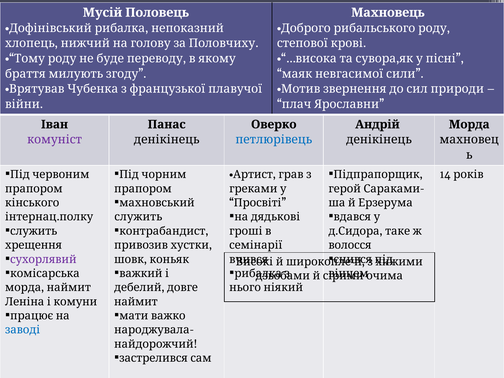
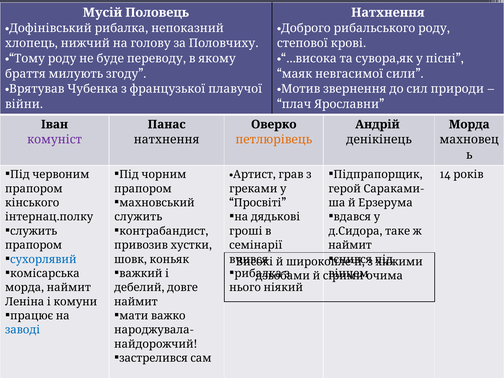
Махновець: Махновець -> Натхнення (388, 13)
денікінець: денікінець -> натхнення (167, 140)
петлюрівець colour: blue -> orange (274, 140)
хрещення: хрещення -> прапором (34, 245)
волосся: волосся -> наймит (350, 245)
сухорлявий colour: purple -> blue (43, 259)
